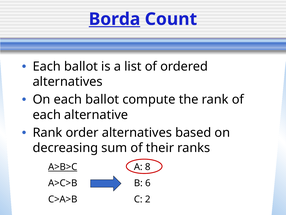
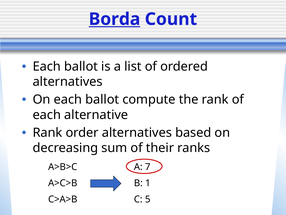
A>B>C underline: present -> none (63, 167)
8: 8 -> 7 (148, 167)
6: 6 -> 1 (148, 183)
2: 2 -> 5 (148, 199)
